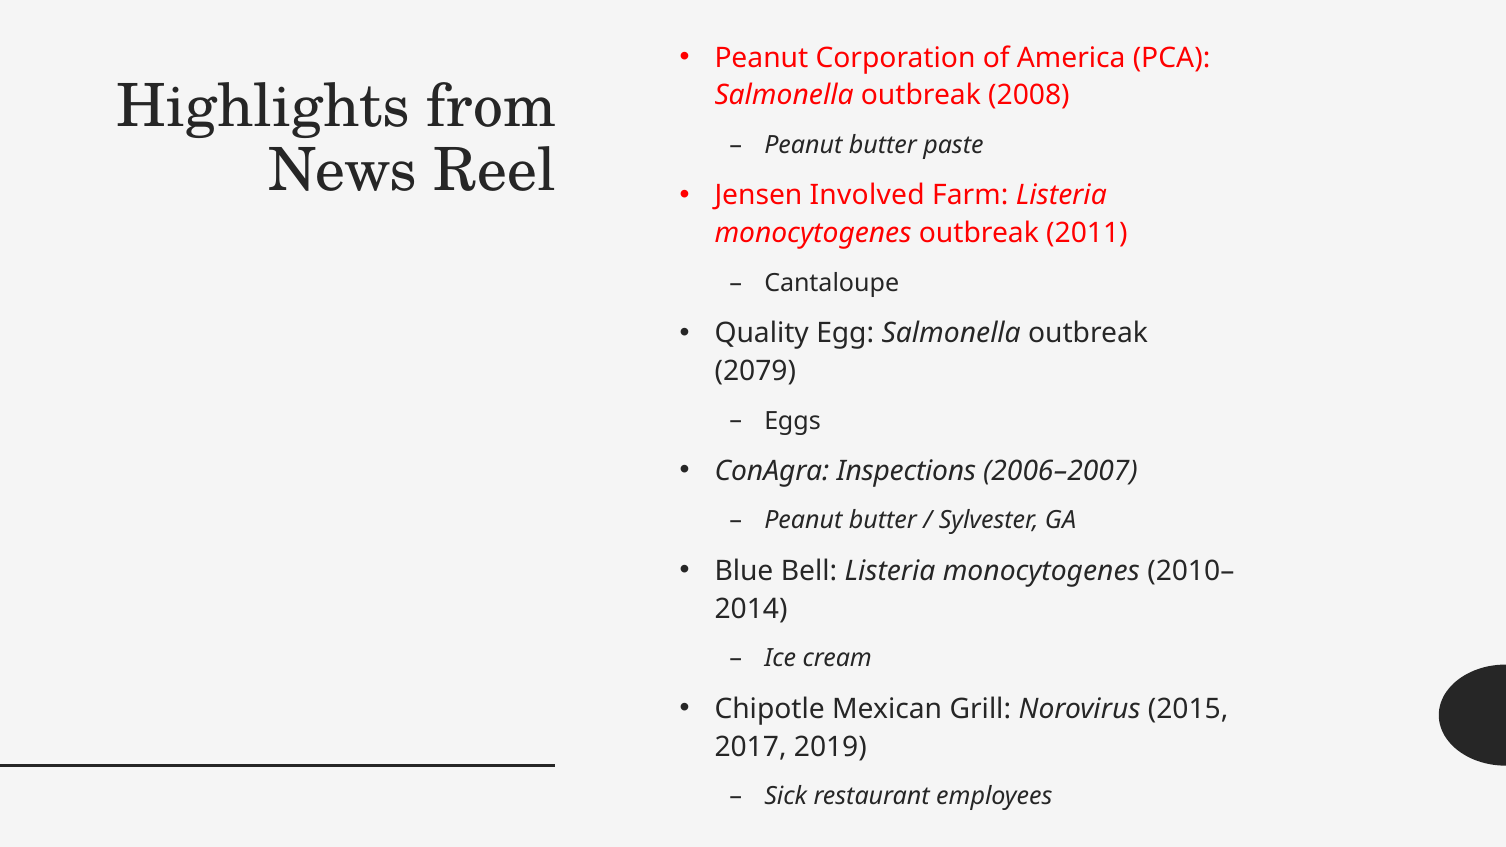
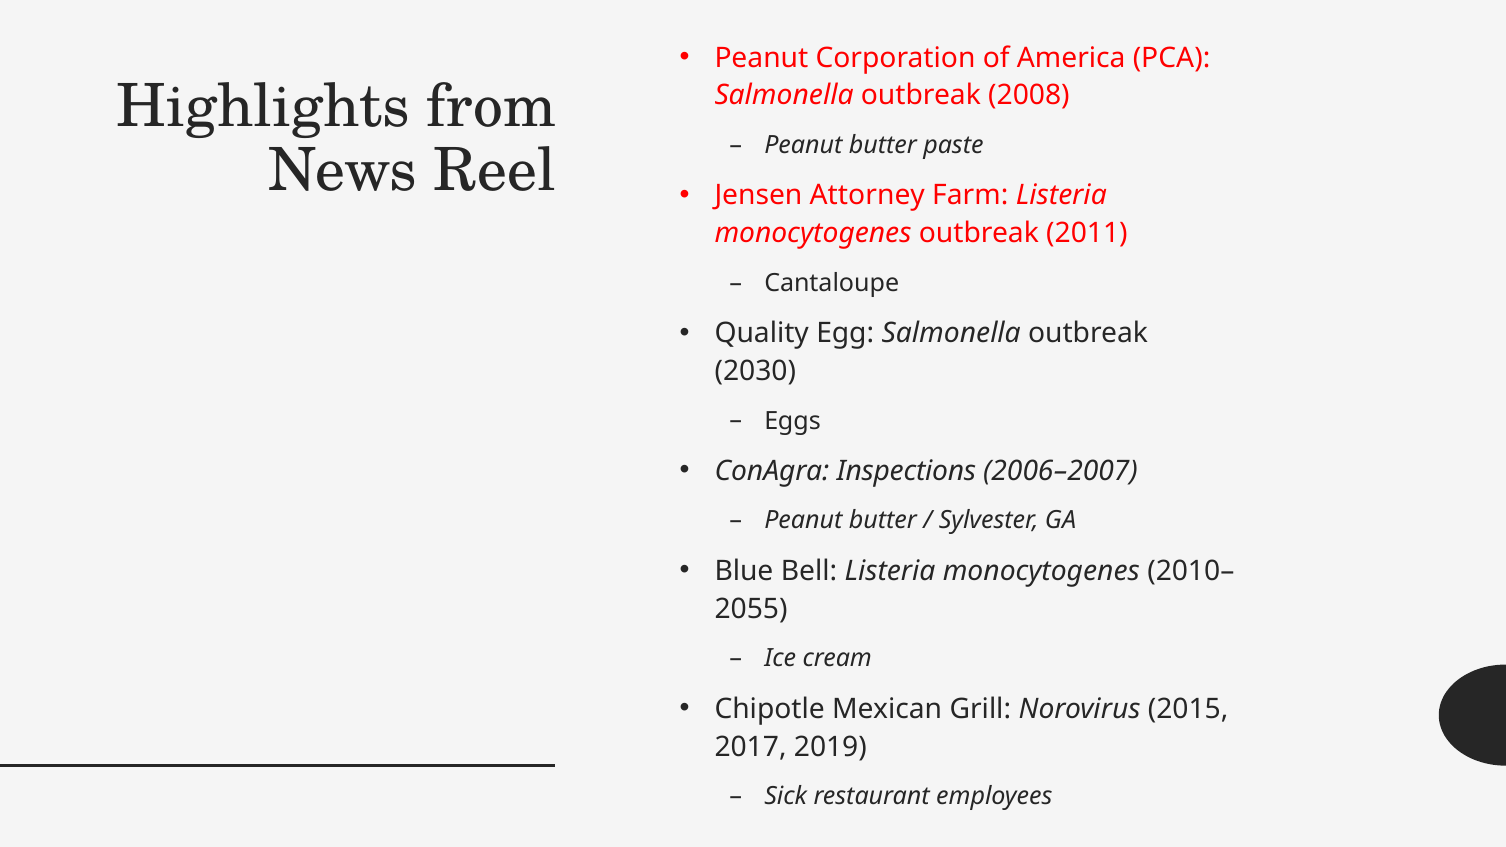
Involved: Involved -> Attorney (867, 196)
2079: 2079 -> 2030 (755, 371)
2014: 2014 -> 2055 (751, 609)
